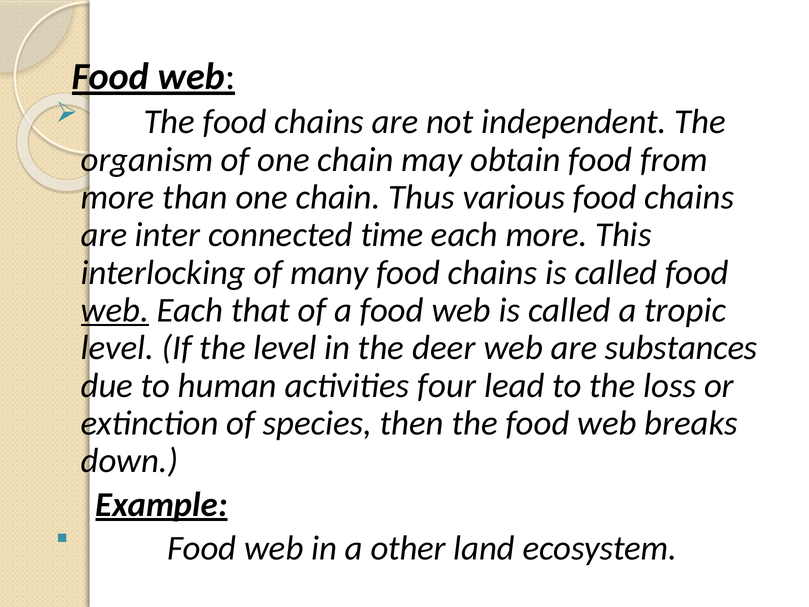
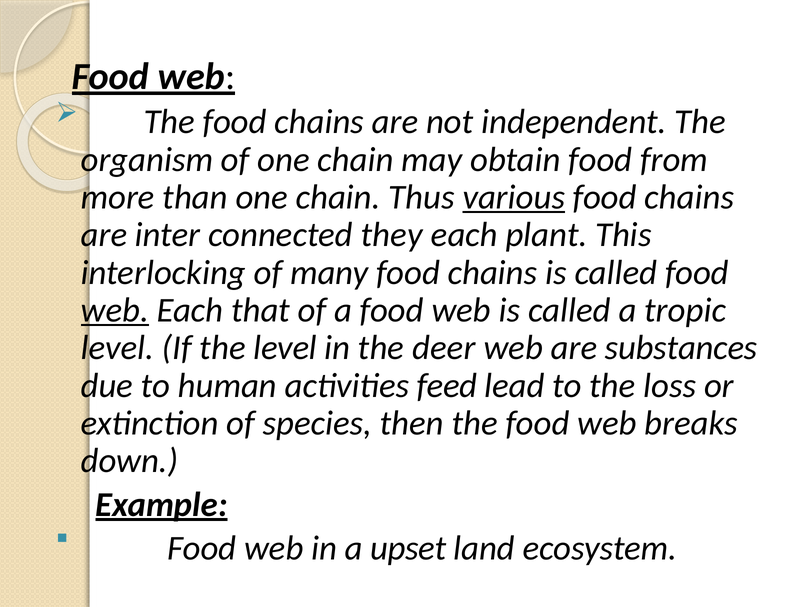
various underline: none -> present (514, 197)
time: time -> they (392, 235)
each more: more -> plant (547, 235)
four: four -> feed (447, 385)
other: other -> upset (408, 548)
